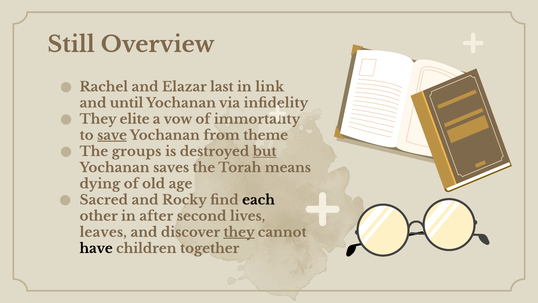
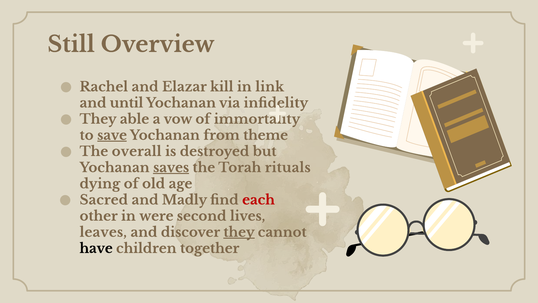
last: last -> kill (222, 87)
elite: elite -> able (135, 119)
groups: groups -> overall (137, 151)
but underline: present -> none (265, 151)
saves underline: none -> present (171, 167)
means: means -> rituals (288, 167)
Rocky: Rocky -> Madly (185, 200)
each colour: black -> red (259, 200)
after: after -> were (156, 216)
